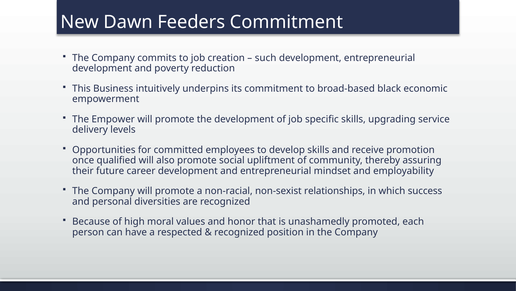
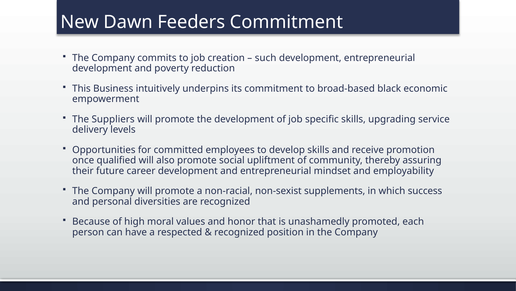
Empower: Empower -> Suppliers (113, 119)
relationships: relationships -> supplements (335, 191)
